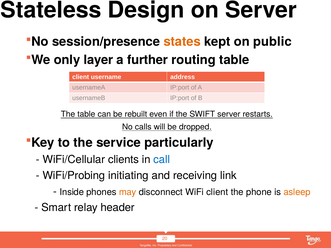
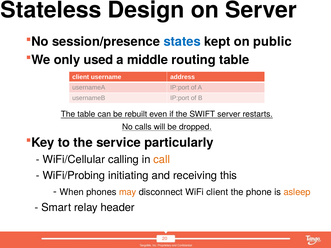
states colour: orange -> blue (182, 42)
layer: layer -> used (98, 60)
further: further -> middle (148, 60)
clients: clients -> calling (123, 160)
call colour: blue -> orange (162, 160)
link: link -> this (228, 176)
Inside: Inside -> When (72, 192)
